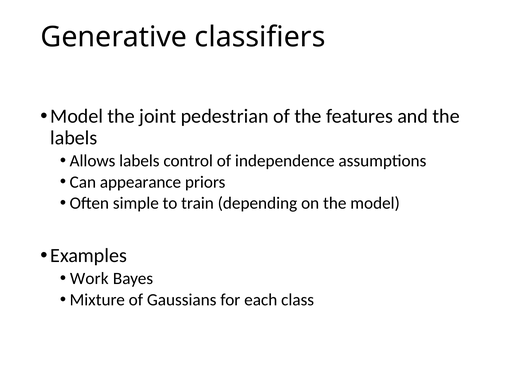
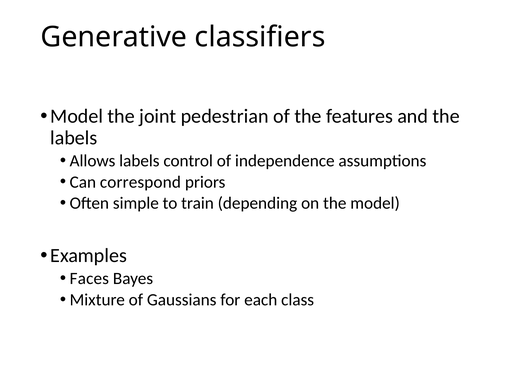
appearance: appearance -> correspond (140, 182)
Work: Work -> Faces (89, 279)
